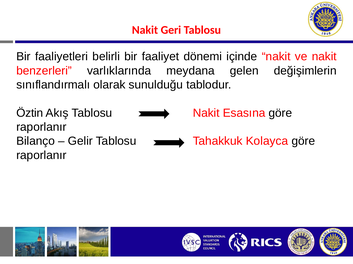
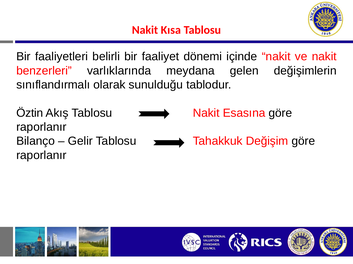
Geri: Geri -> Kısa (171, 30)
Kolayca: Kolayca -> Değişim (267, 141)
